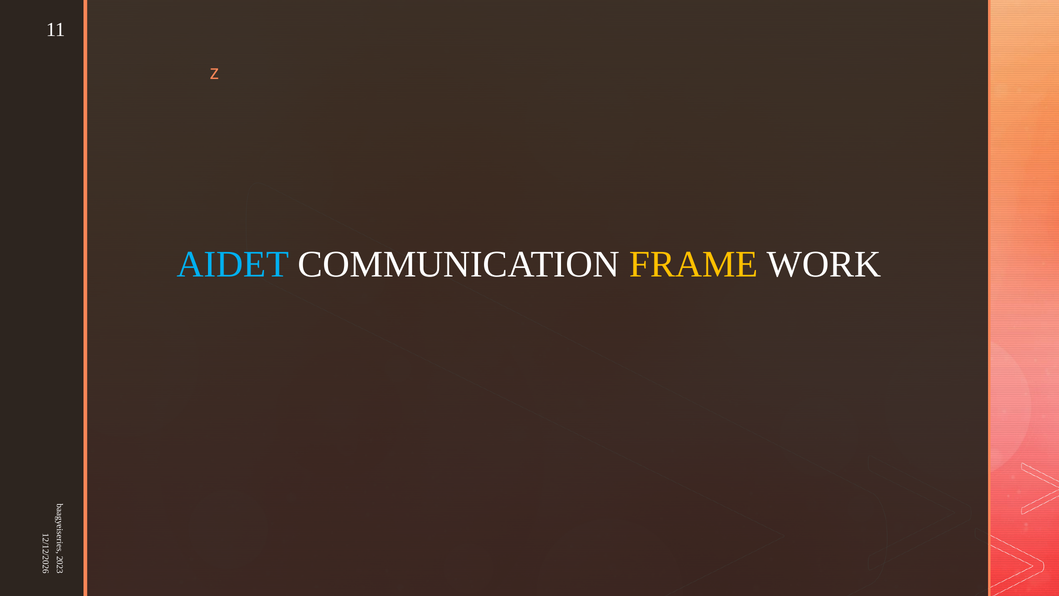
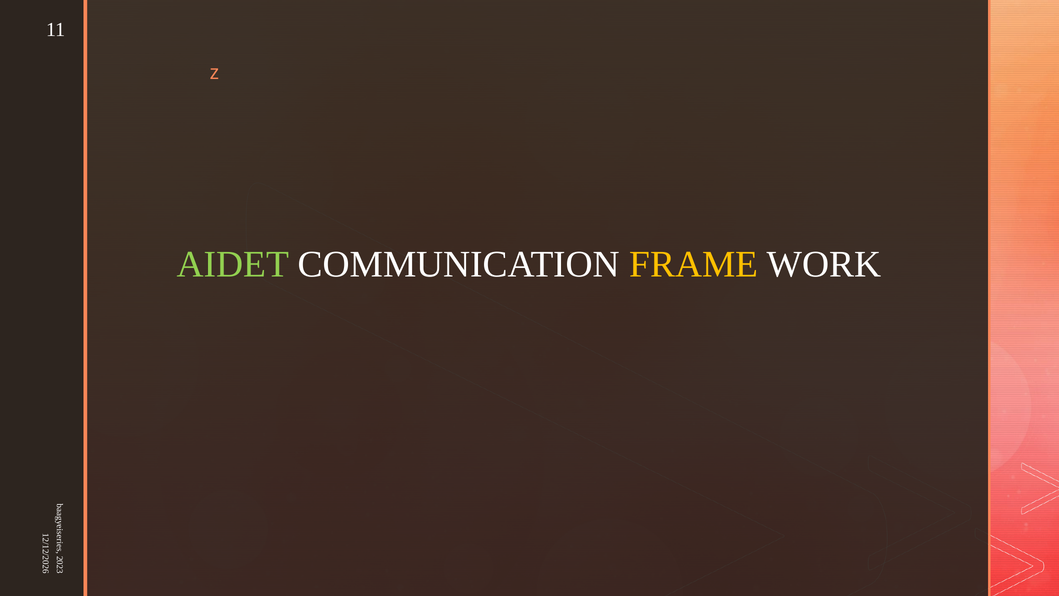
AIDET colour: light blue -> light green (233, 264)
